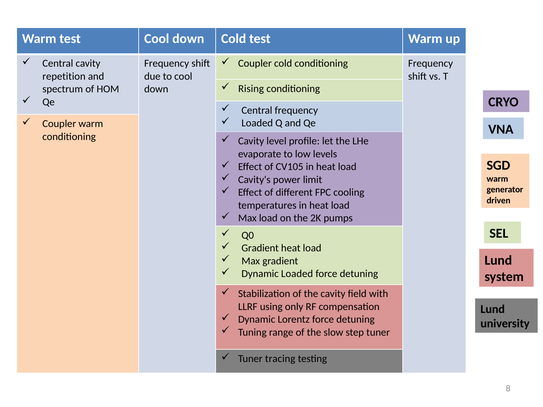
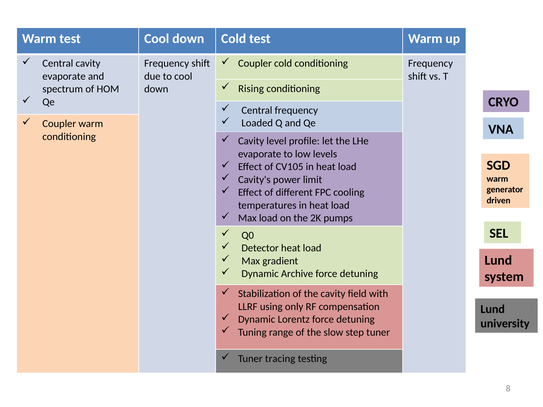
repetition: repetition -> evaporate (64, 76)
Gradient: Gradient -> Detector (260, 248)
Dynamic Loaded: Loaded -> Archive (297, 274)
